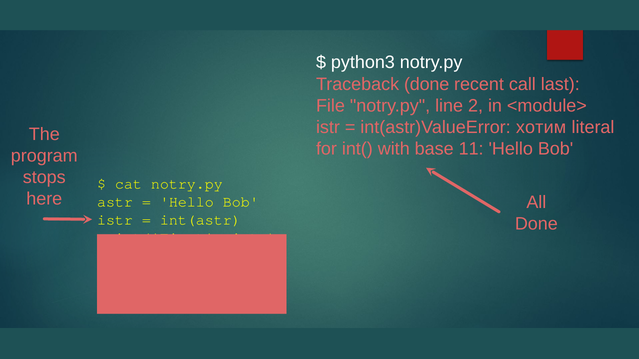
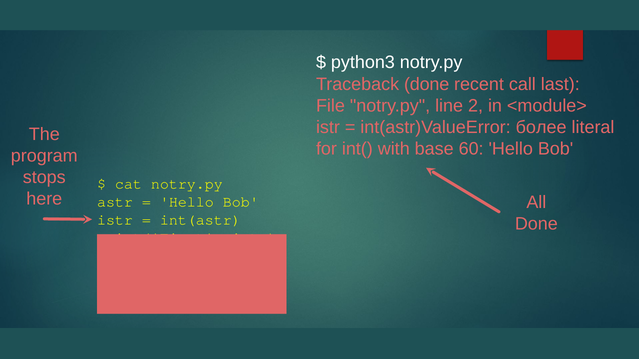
хотим: хотим -> более (541, 127)
11: 11 -> 60 (471, 149)
